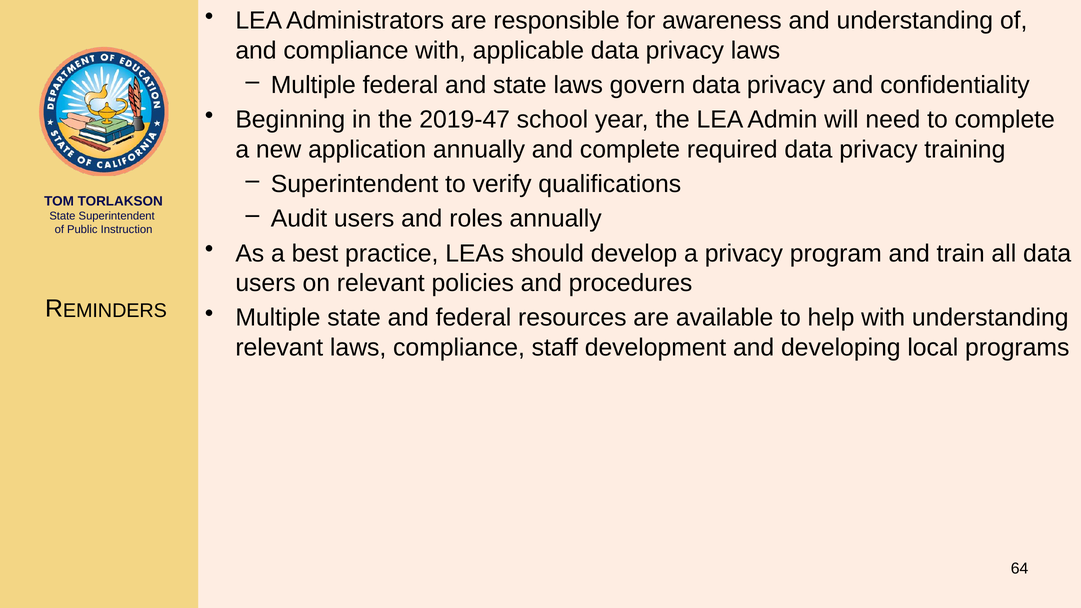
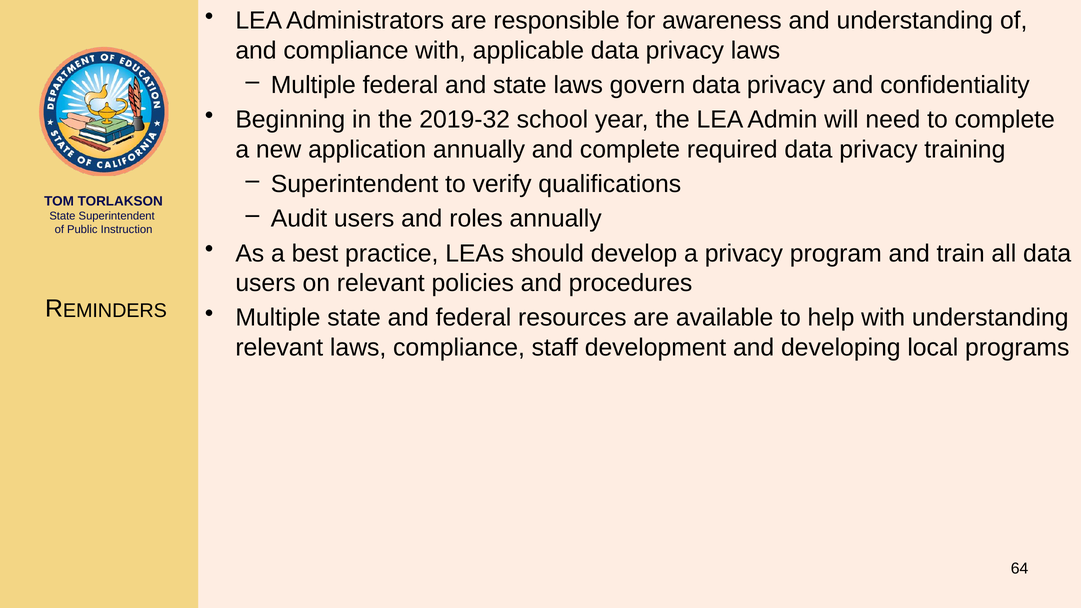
2019-47: 2019-47 -> 2019-32 (465, 120)
